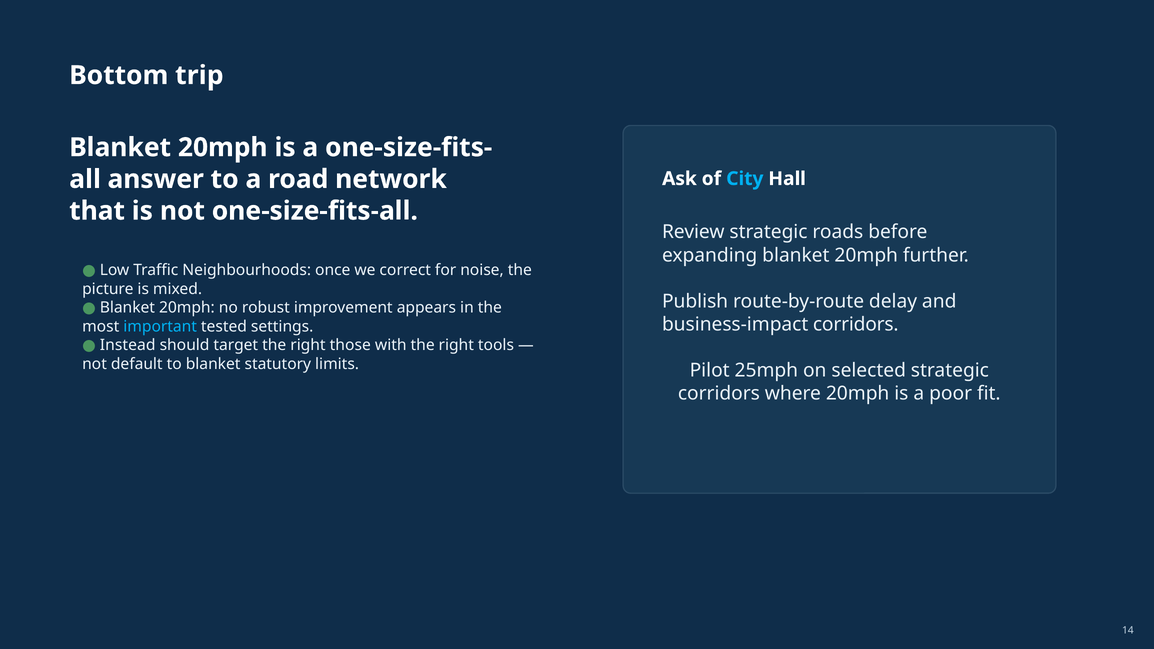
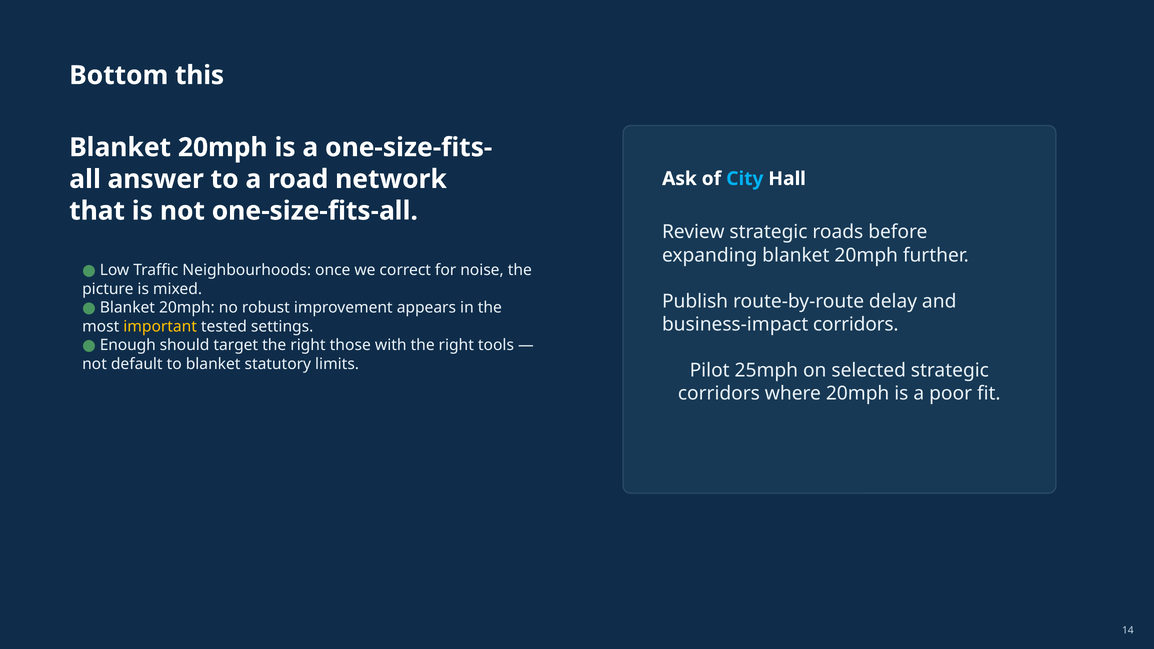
trip: trip -> this (200, 75)
important colour: light blue -> yellow (160, 326)
Instead: Instead -> Enough (128, 345)
